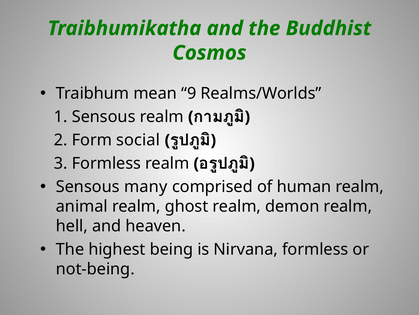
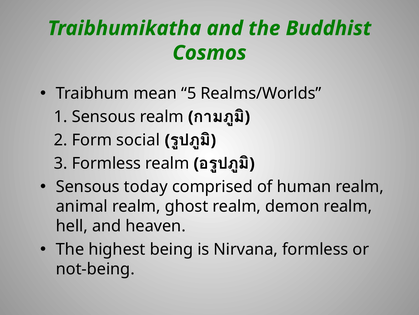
9: 9 -> 5 (189, 93)
many: many -> today (146, 186)
